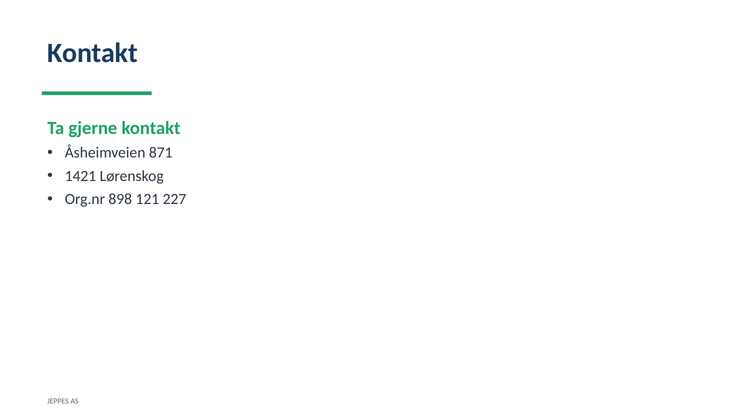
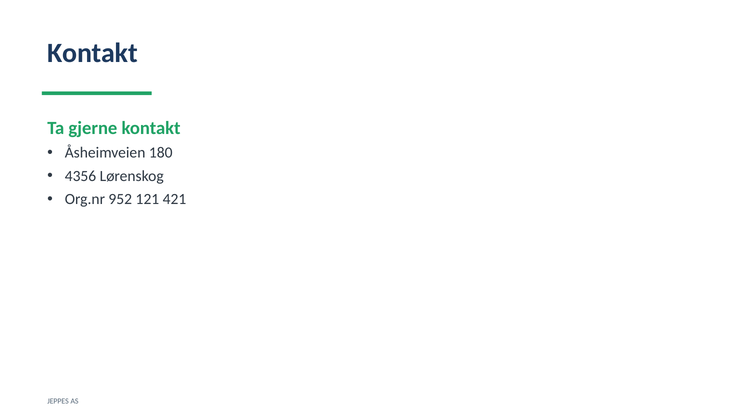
871: 871 -> 180 (161, 153)
1421: 1421 -> 4356 (80, 176)
898: 898 -> 952 (120, 200)
227: 227 -> 421 (175, 200)
